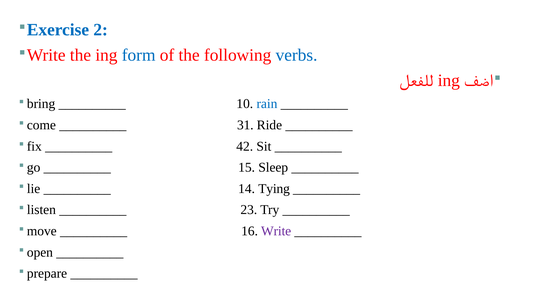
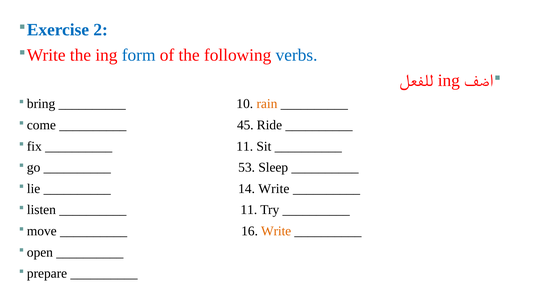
rain colour: blue -> orange (267, 104)
31: 31 -> 45 (245, 125)
42: 42 -> 11 (245, 146)
15: 15 -> 53 (247, 168)
14 Tying: Tying -> Write (274, 189)
23: 23 -> 11 (249, 210)
Write colour: purple -> orange (276, 231)
